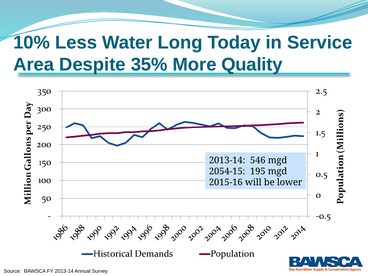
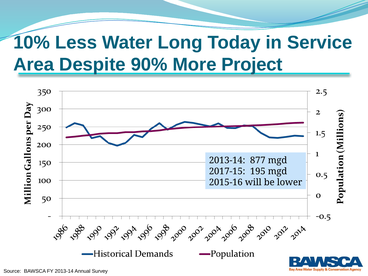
35%: 35% -> 90% (149, 65)
Quality: Quality -> Project (252, 65)
546: 546 -> 877 (258, 160)
2054-15: 2054-15 -> 2017-15 (227, 171)
